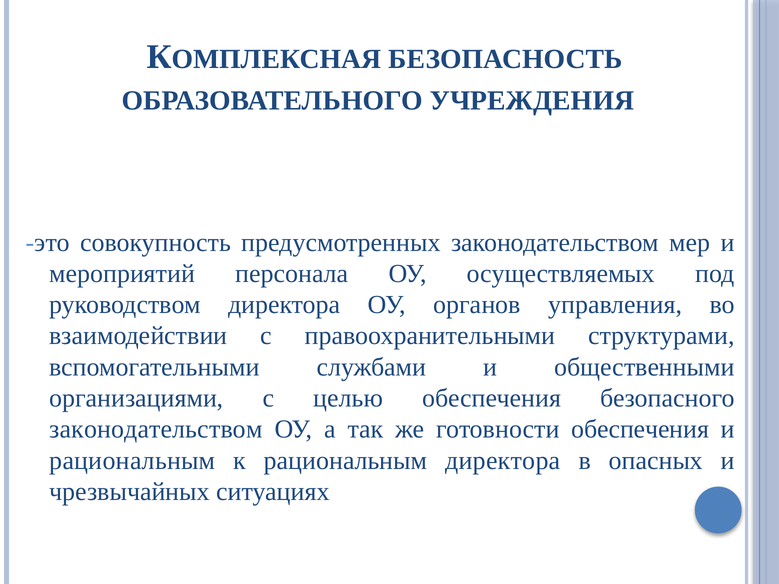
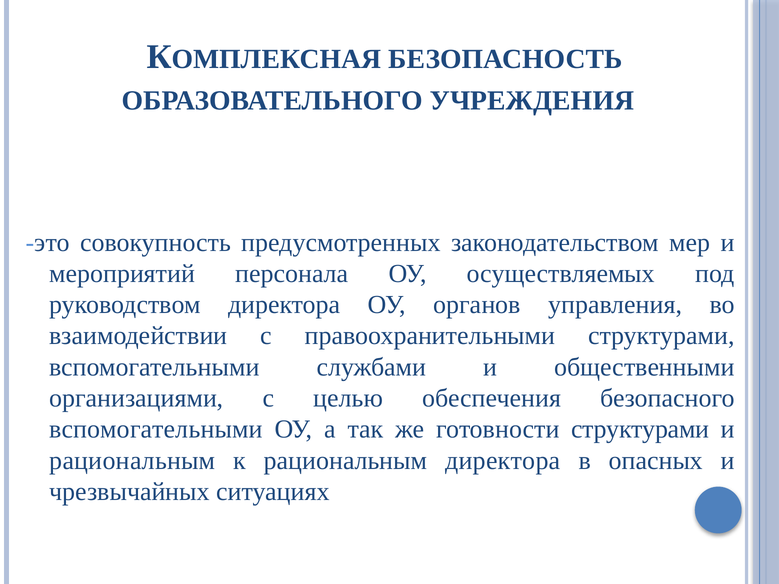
законодательством: законодательством -> вспомогательными (156, 430)
готовности обеспечения: обеспечения -> структурами (640, 430)
